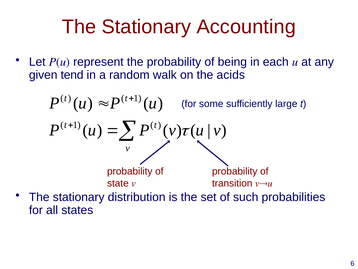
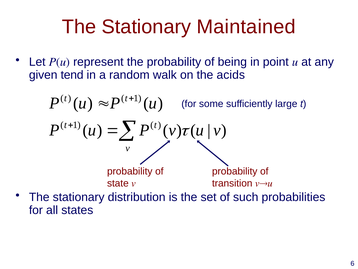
Accounting: Accounting -> Maintained (246, 27)
each: each -> point (276, 62)
